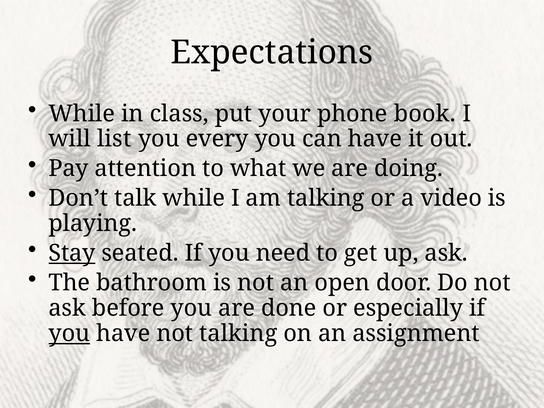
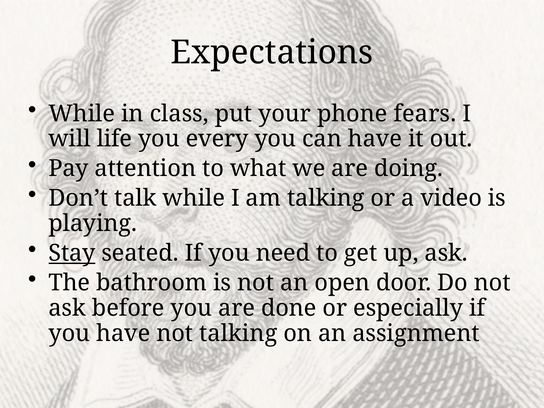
book: book -> fears (425, 114)
list: list -> life (114, 139)
you underline: present -> none (69, 334)
